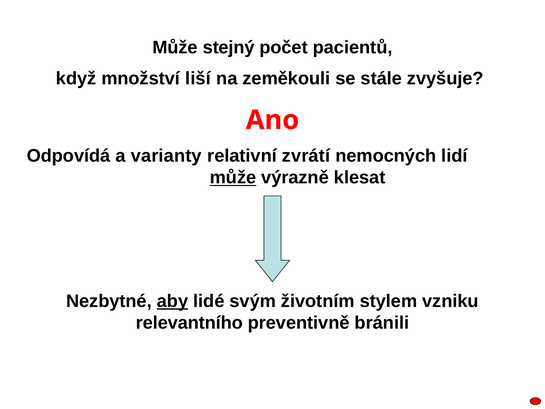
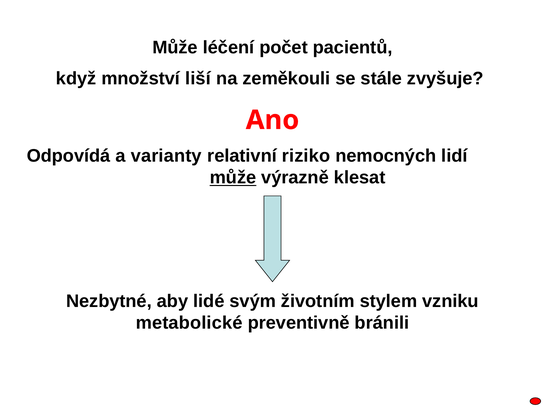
stejný: stejný -> léčení (229, 48)
zvrátí: zvrátí -> riziko (306, 156)
aby underline: present -> none (173, 301)
relevantního: relevantního -> metabolické (189, 323)
